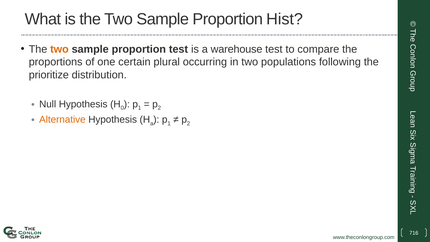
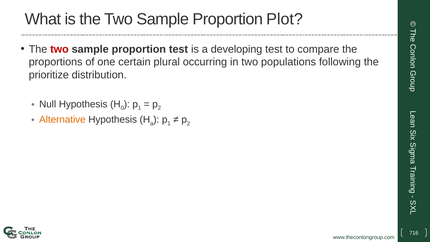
Hist: Hist -> Plot (285, 19)
two colour: orange -> red (59, 49)
warehouse: warehouse -> developing (237, 49)
